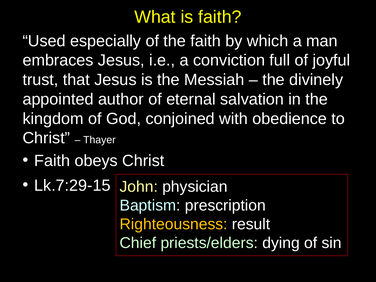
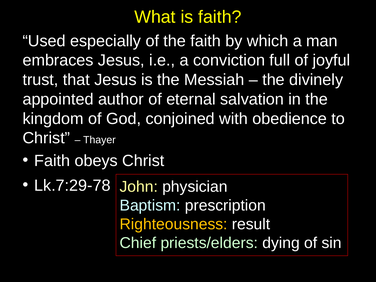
Lk.7:29-15: Lk.7:29-15 -> Lk.7:29-78 (72, 185)
